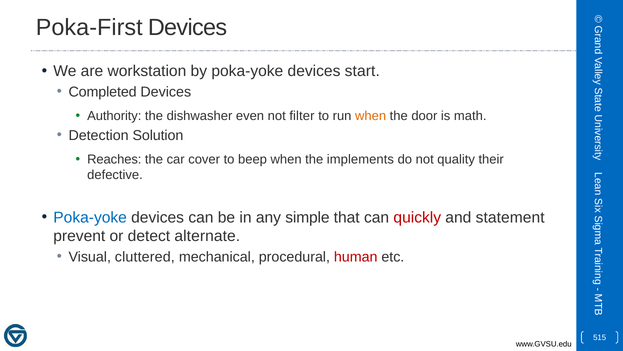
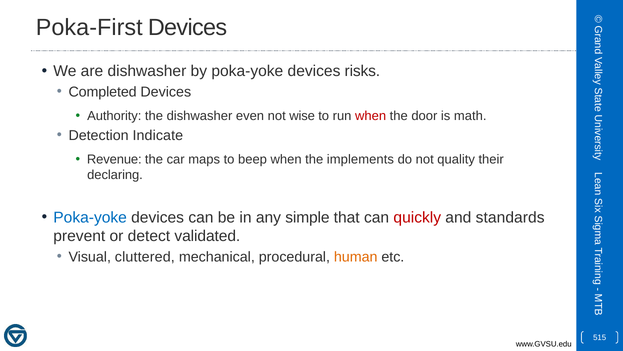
are workstation: workstation -> dishwasher (147, 71)
start: start -> risks (362, 71)
filter: filter -> wise (302, 116)
when colour: orange -> red (371, 116)
Solution: Solution -> Indicate (158, 135)
Reaches: Reaches -> Revenue (114, 159)
cover: cover -> maps (204, 159)
defective: defective -> declaring (115, 175)
statement: statement -> standards (510, 217)
alternate: alternate -> validated (207, 236)
human colour: red -> orange (356, 256)
